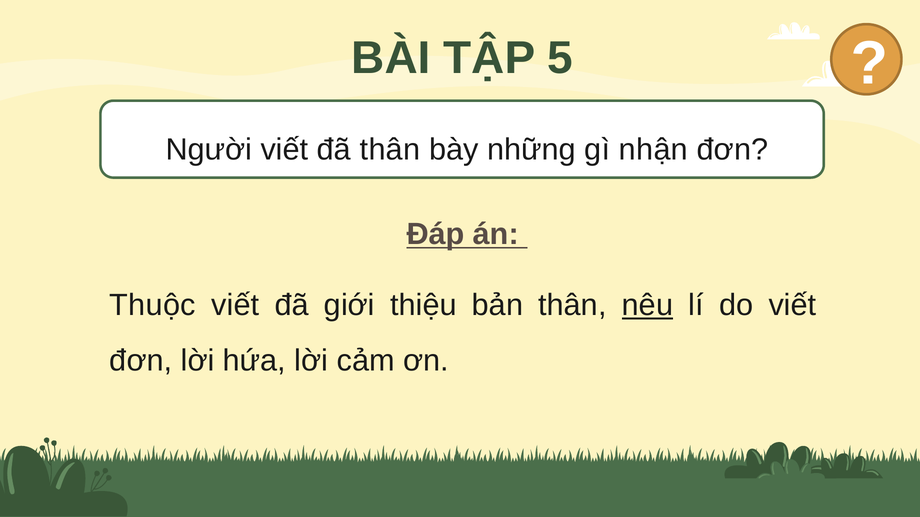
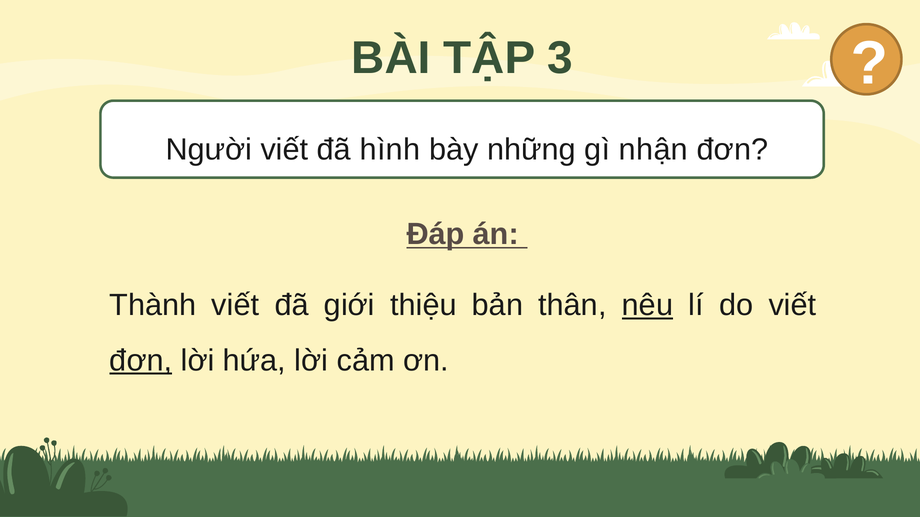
5: 5 -> 3 (560, 58)
đã thân: thân -> hình (390, 150)
Thuộc: Thuộc -> Thành (153, 306)
đơn underline: none -> present (141, 361)
